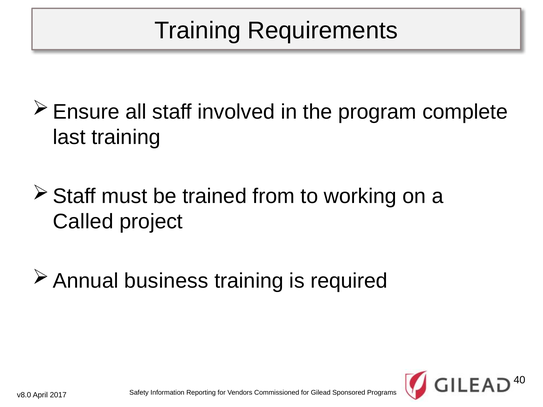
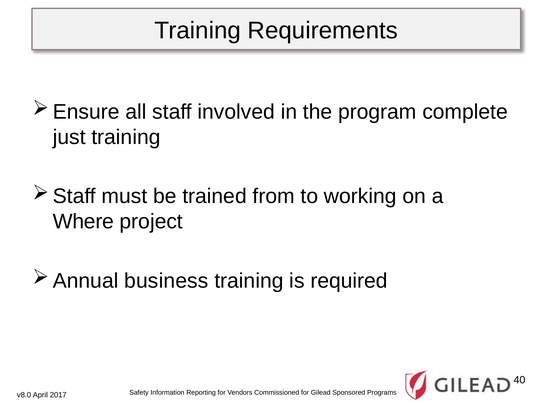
last: last -> just (69, 137)
Called: Called -> Where (83, 222)
